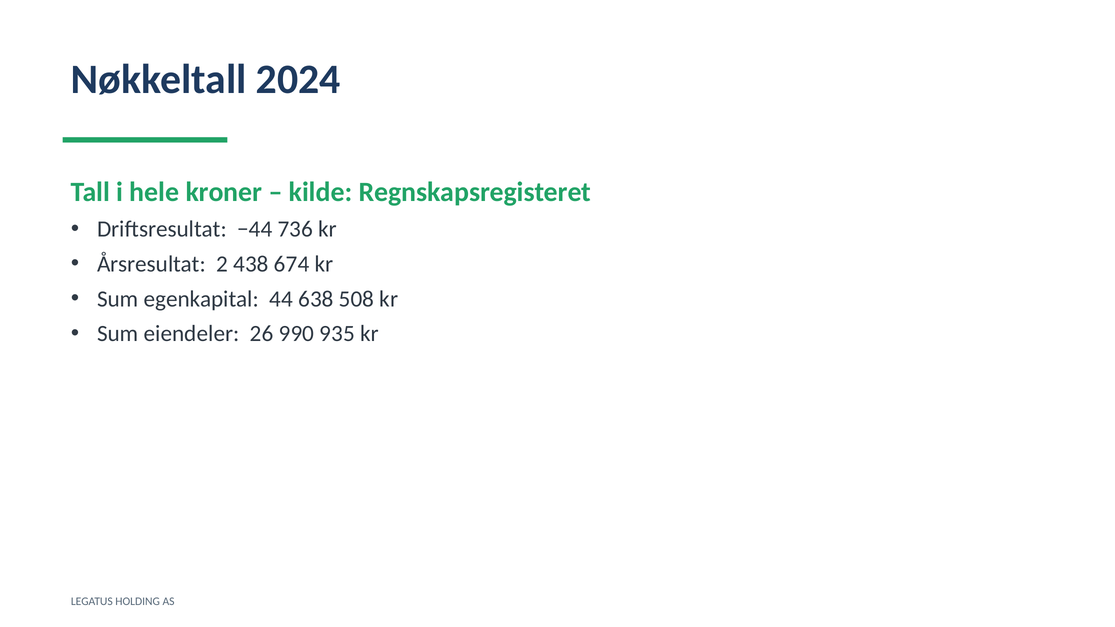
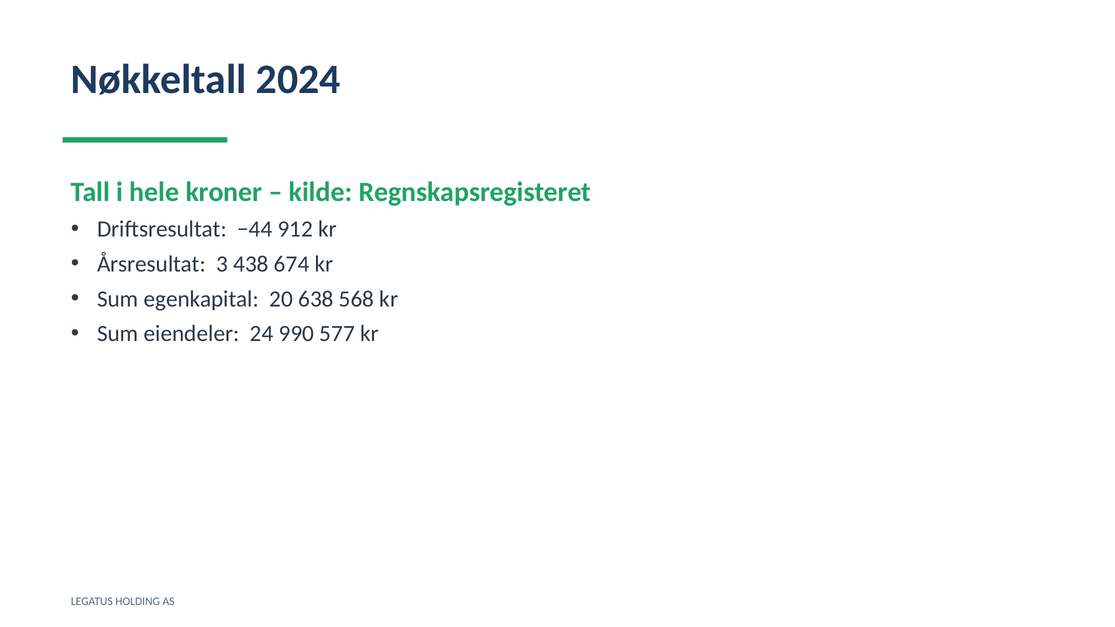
736: 736 -> 912 (295, 229)
2: 2 -> 3 (222, 264)
44: 44 -> 20 (281, 299)
508: 508 -> 568 (357, 299)
26: 26 -> 24 (262, 334)
935: 935 -> 577 (337, 334)
